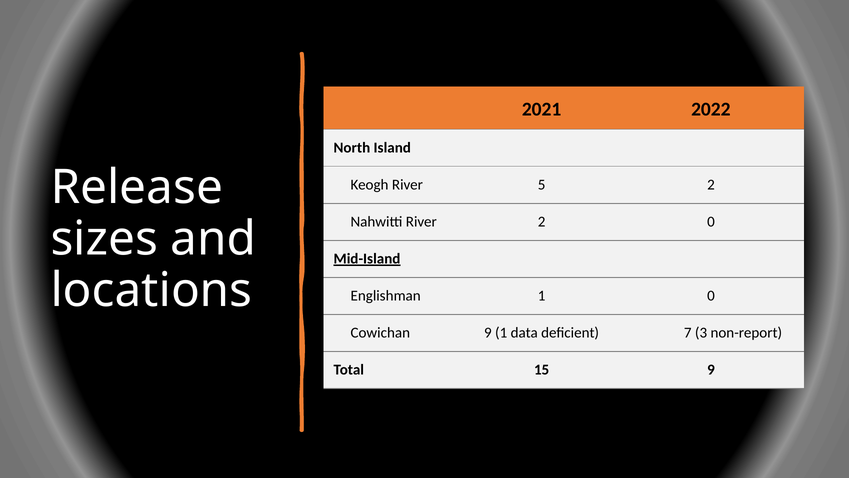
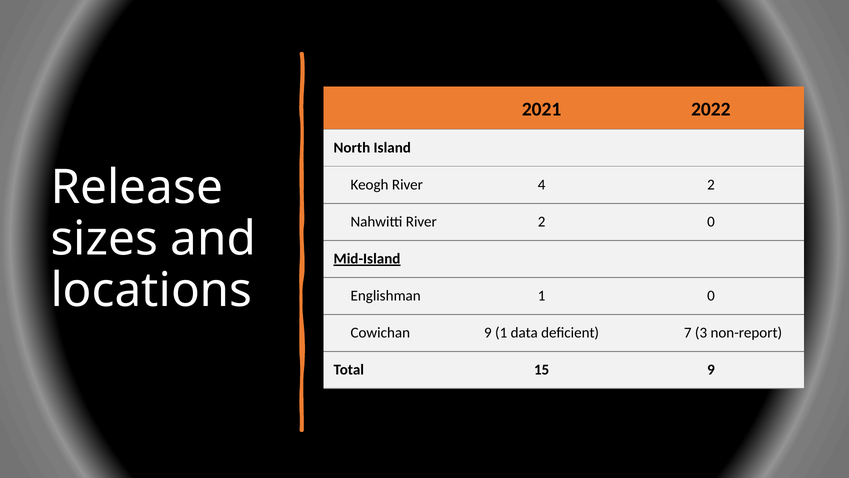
5: 5 -> 4 (542, 185)
